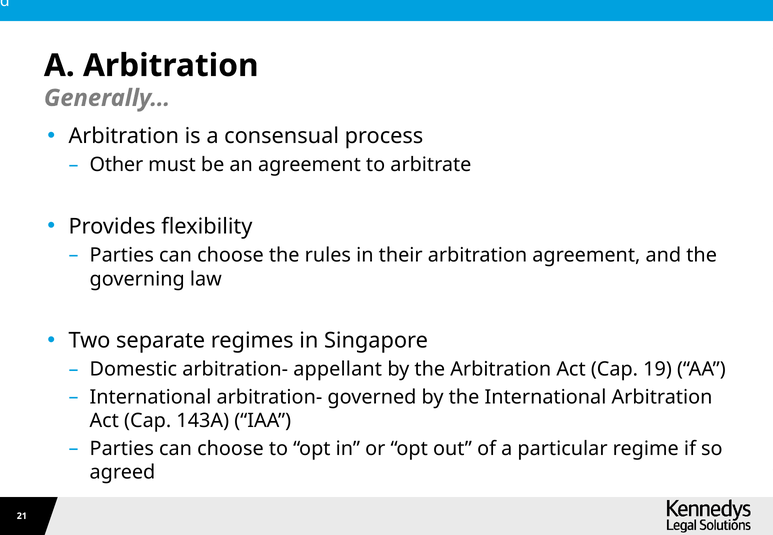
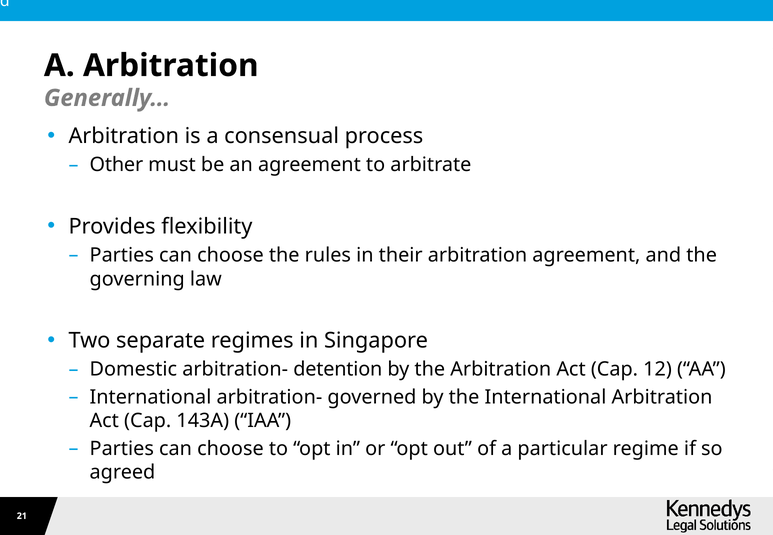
appellant: appellant -> detention (338, 369)
19: 19 -> 12 (657, 369)
